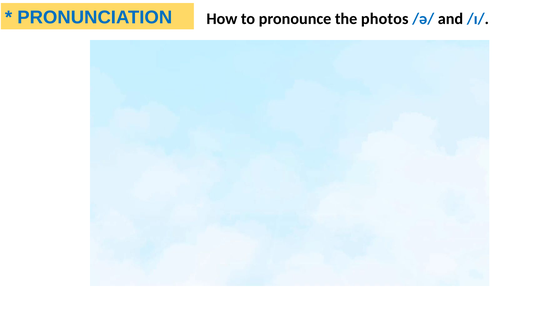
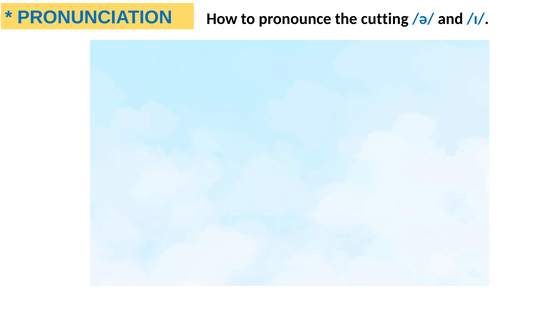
photos: photos -> cutting (385, 19)
